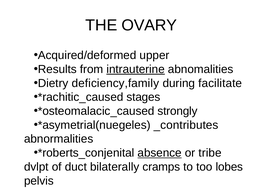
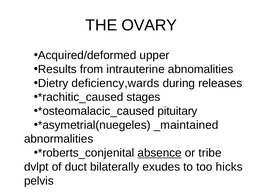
intrauterine underline: present -> none (136, 69)
deficiency,family: deficiency,family -> deficiency,wards (115, 83)
facilitate: facilitate -> releases (220, 83)
strongly: strongly -> pituitary (177, 111)
_contributes: _contributes -> _maintained (186, 125)
cramps: cramps -> exudes (161, 167)
lobes: lobes -> hicks (229, 167)
